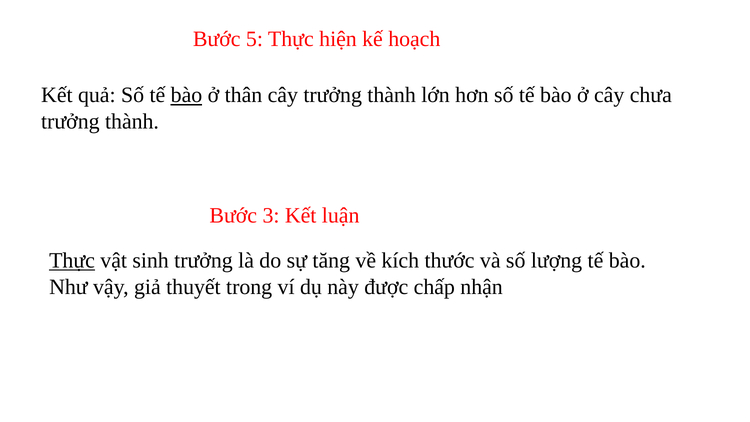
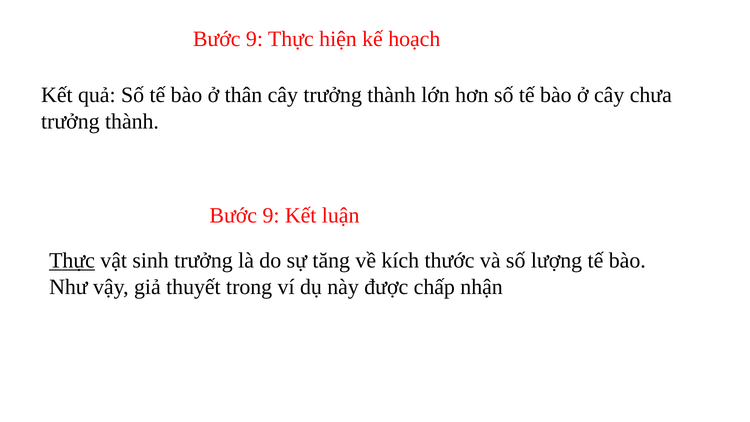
5: 5 -> 9 (254, 39)
bào underline: present -> none (186, 95)
3: 3 -> 9 (271, 216)
